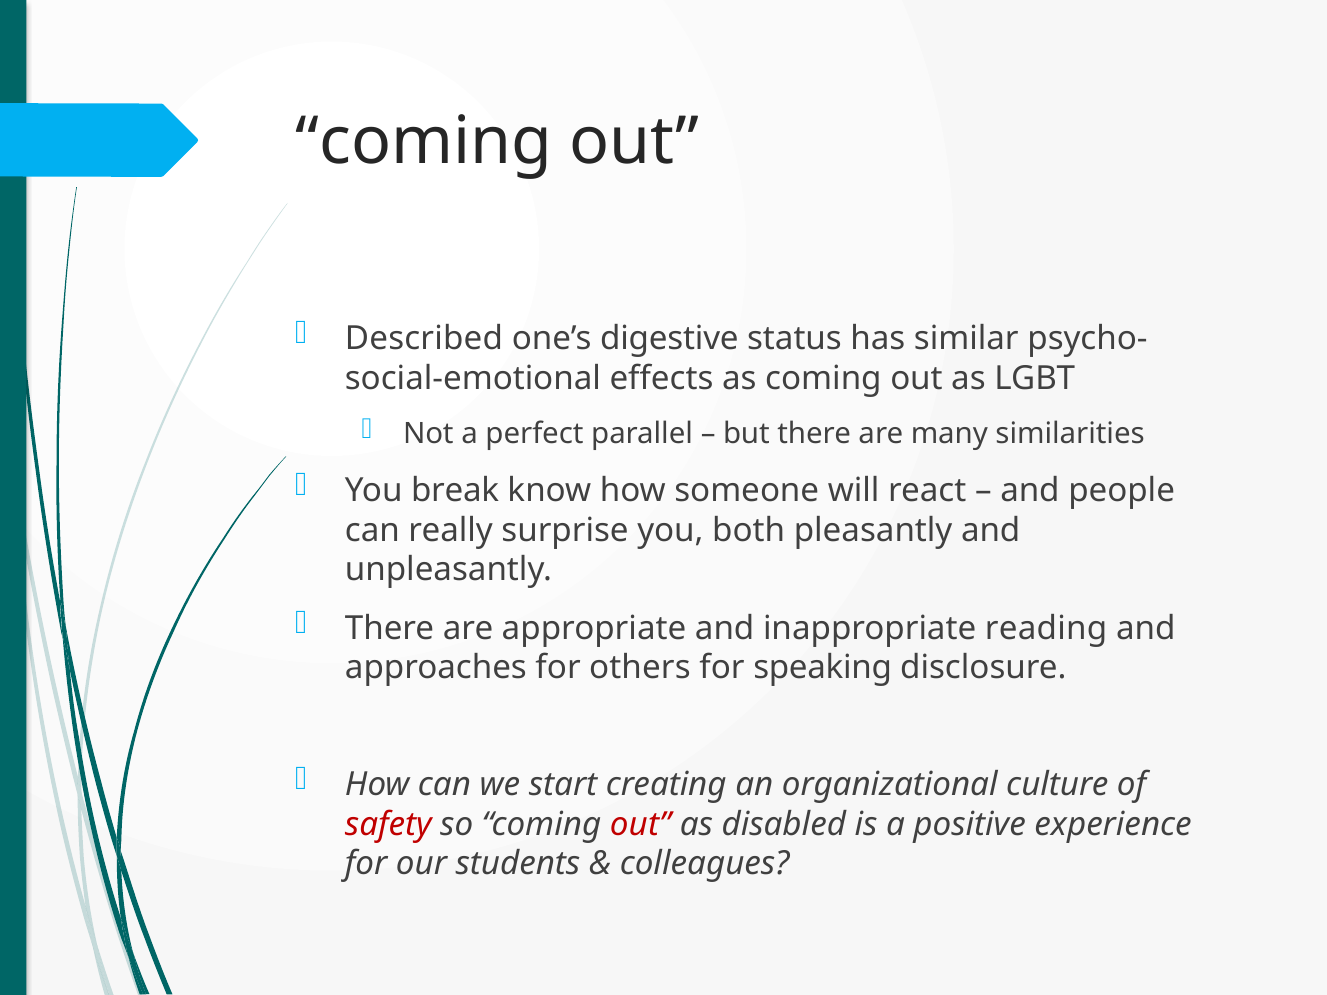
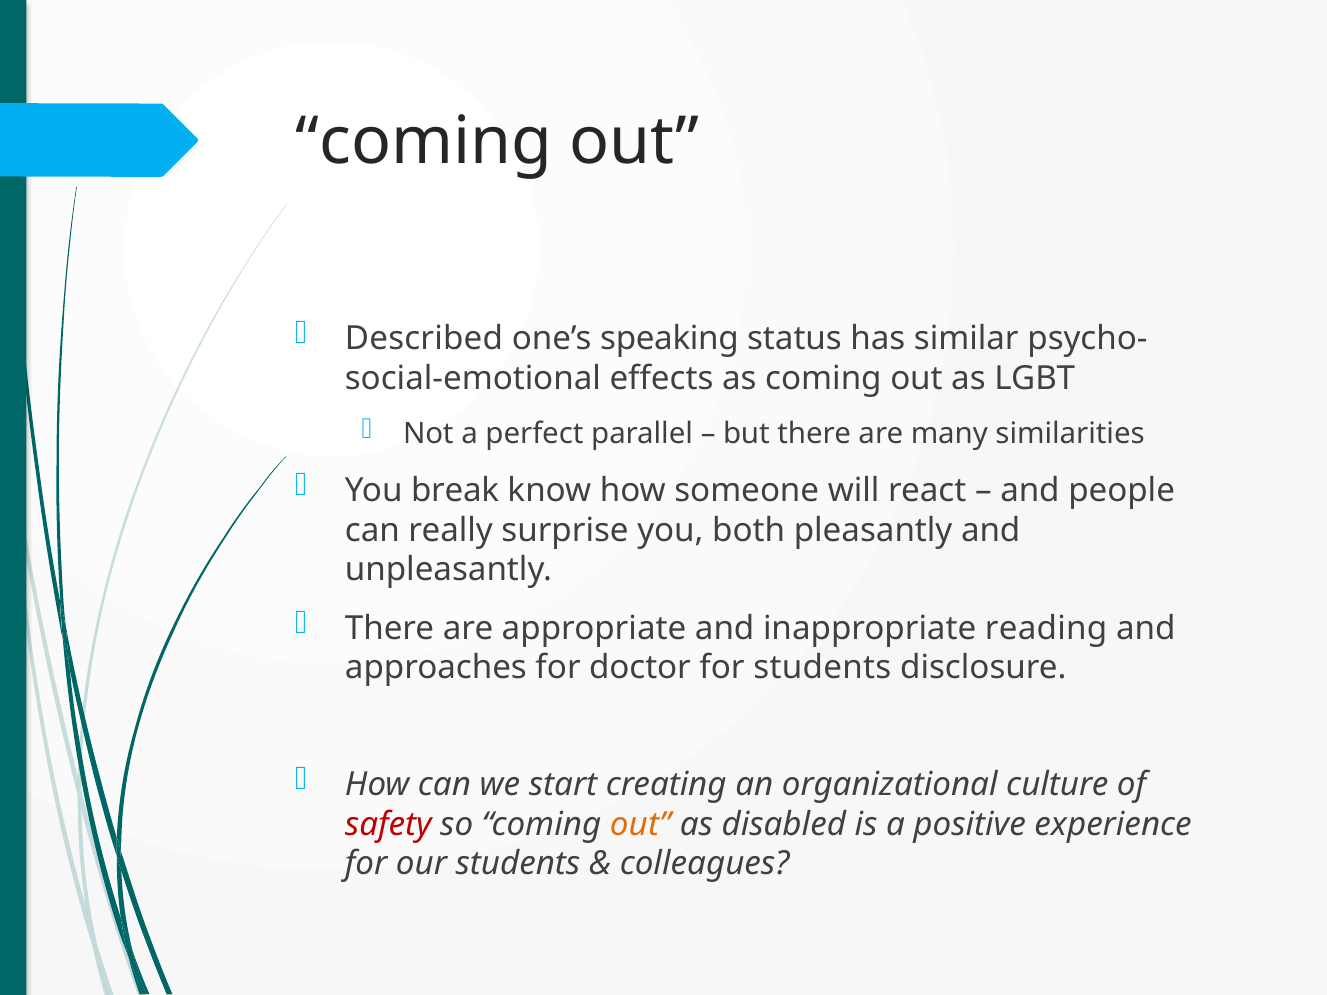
digestive: digestive -> speaking (669, 339)
others: others -> doctor (640, 668)
for speaking: speaking -> students (822, 668)
out colour: red -> orange (641, 824)
